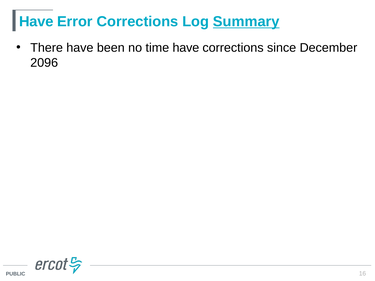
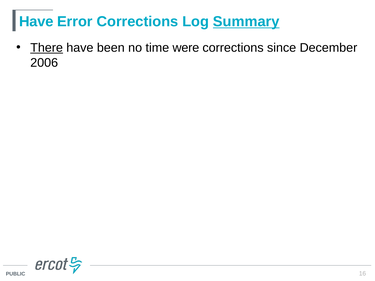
There underline: none -> present (47, 48)
time have: have -> were (186, 48)
2096: 2096 -> 2006 (44, 63)
